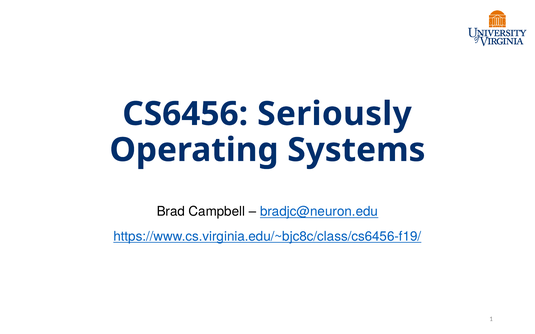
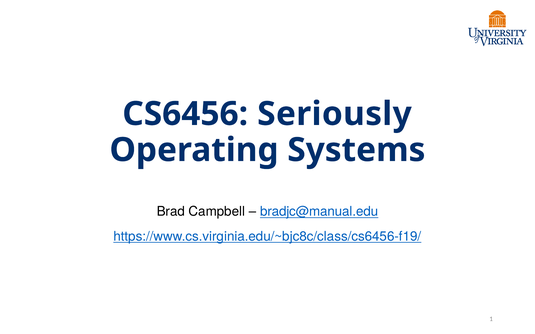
bradjc@neuron.edu: bradjc@neuron.edu -> bradjc@manual.edu (319, 212)
